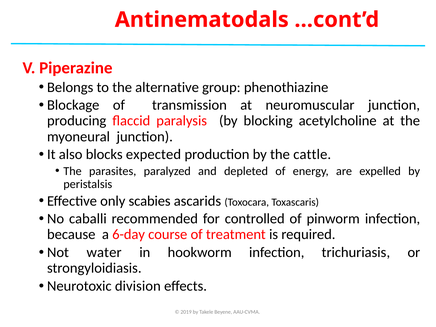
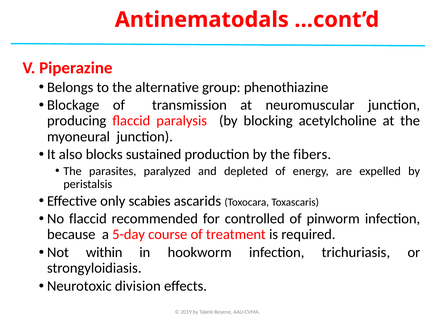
expected: expected -> sustained (154, 154)
cattle: cattle -> fibers (312, 154)
No caballi: caballi -> flaccid (88, 219)
6-day: 6-day -> 5-day (129, 235)
water: water -> within (104, 252)
